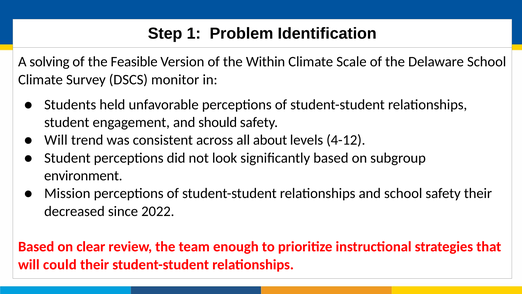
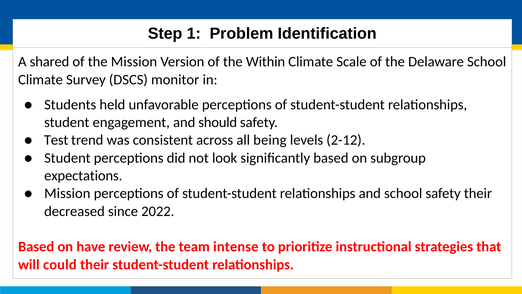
solving: solving -> shared (50, 62)
the Feasible: Feasible -> Mission (134, 62)
Will: Will -> Test (56, 140)
about: about -> being (270, 140)
4-12: 4-12 -> 2-12 (346, 140)
environment: environment -> expectations (83, 176)
clear: clear -> have (91, 247)
enough: enough -> intense (236, 247)
